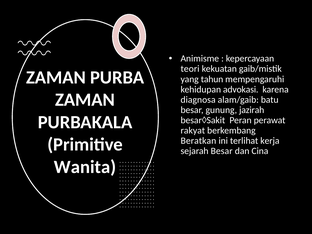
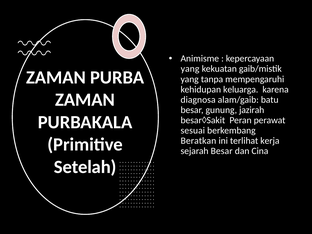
teori: teori -> yang (190, 69)
tahun: tahun -> tanpa (212, 79)
advokasi: advokasi -> keluarga (241, 89)
rakyat: rakyat -> sesuai (193, 131)
Wanita: Wanita -> Setelah (85, 167)
